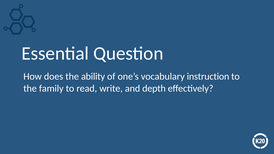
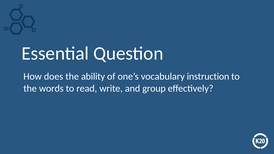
family: family -> words (51, 88)
depth: depth -> group (154, 88)
